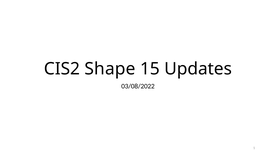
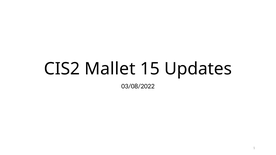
Shape: Shape -> Mallet (110, 69)
